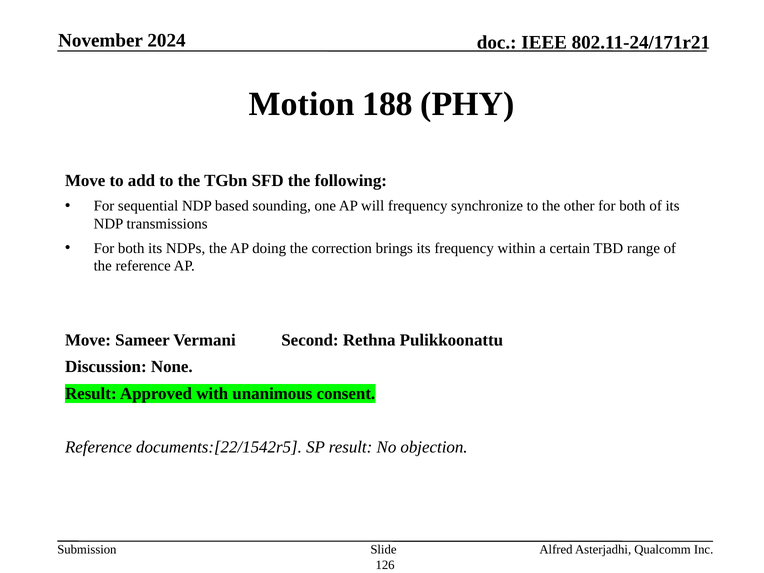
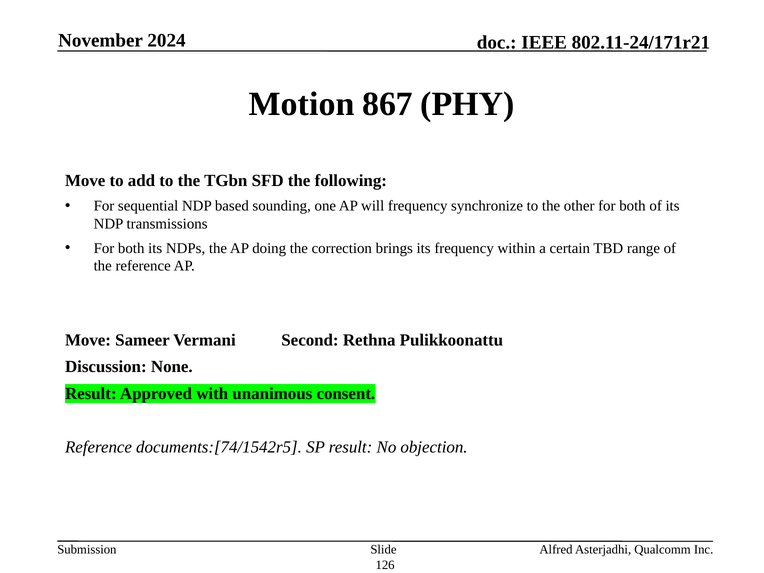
188: 188 -> 867 (388, 104)
documents:[22/1542r5: documents:[22/1542r5 -> documents:[74/1542r5 (219, 447)
